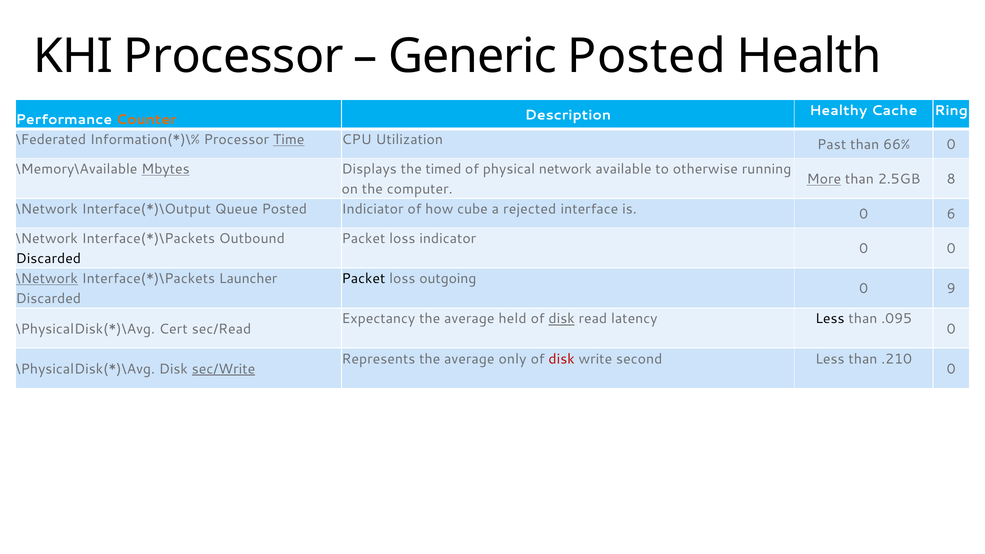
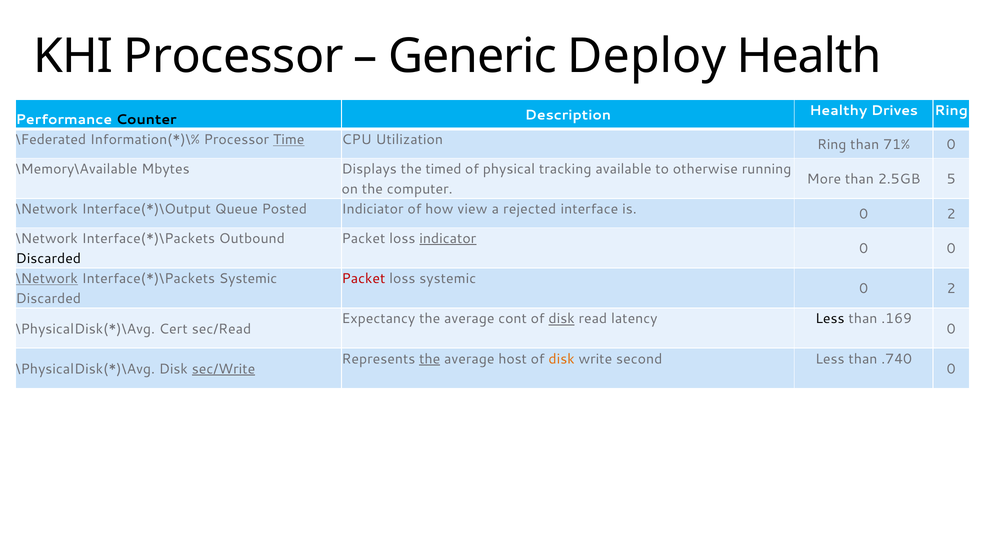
Generic Posted: Posted -> Deploy (647, 56)
Counter colour: orange -> black (146, 120)
Cache: Cache -> Drives (894, 110)
Utilization Past: Past -> Ring (832, 144)
66%: 66% -> 71% (897, 144)
Mbytes underline: present -> none (165, 169)
network: network -> tracking (565, 169)
More underline: present -> none (824, 179)
8: 8 -> 5 (951, 179)
cube: cube -> view (472, 209)
is 0 6: 6 -> 2 (951, 214)
indicator underline: none -> present (448, 239)
Launcher: Launcher -> Systemic (248, 279)
Packet colour: black -> red (363, 279)
loss outgoing: outgoing -> systemic (448, 279)
9: 9 -> 2 (951, 289)
held: held -> cont (513, 319)
.095: .095 -> .169 (897, 319)
the underline: none -> present (430, 359)
only: only -> host (513, 359)
disk colour: red -> orange (562, 359)
.210: .210 -> .740 (897, 359)
